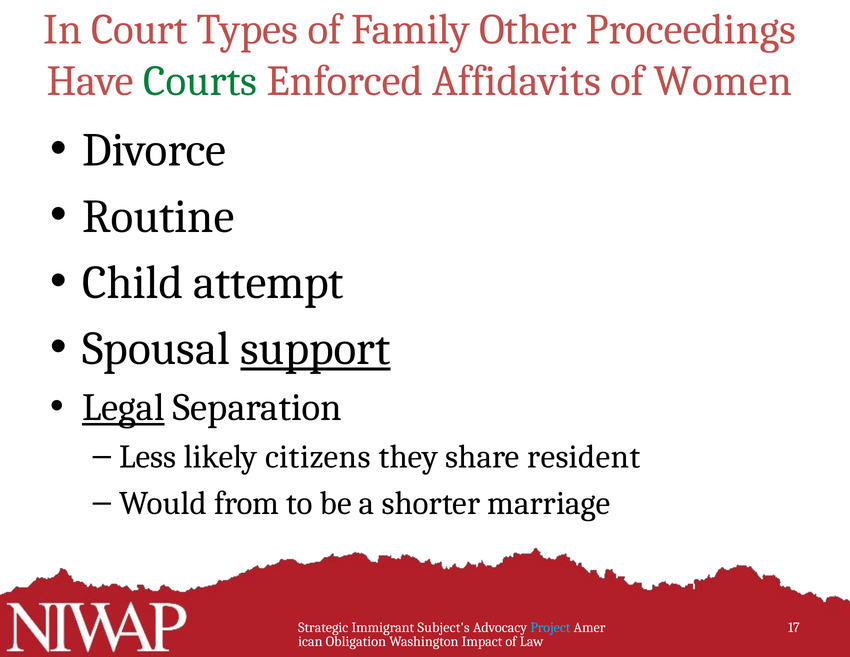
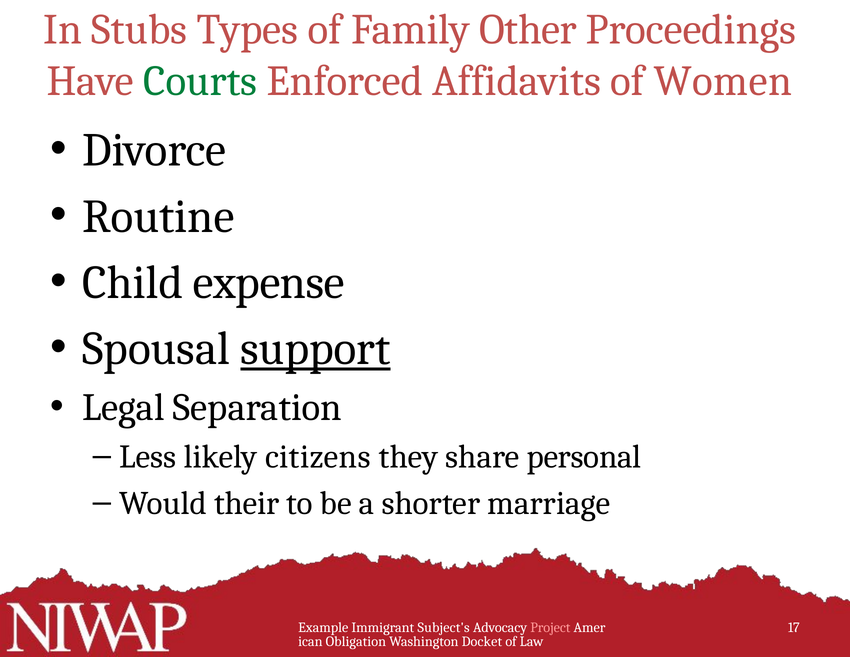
Court: Court -> Stubs (139, 30)
attempt: attempt -> expense (269, 283)
Legal underline: present -> none (123, 407)
resident: resident -> personal (584, 457)
from: from -> their (247, 503)
Strategic: Strategic -> Example (323, 627)
Project colour: light blue -> pink (550, 627)
Impact: Impact -> Docket (482, 641)
